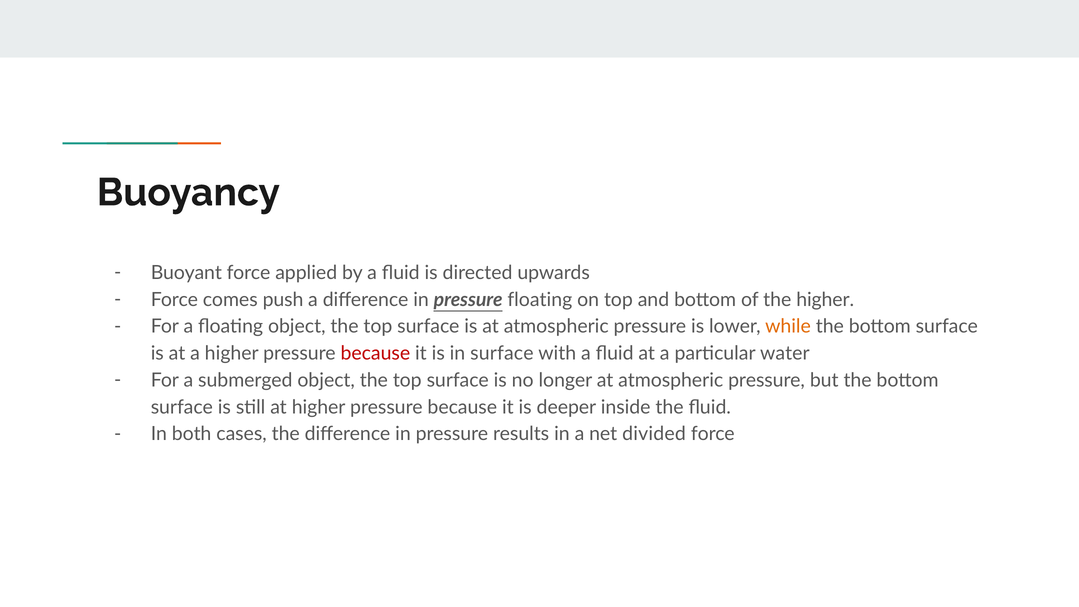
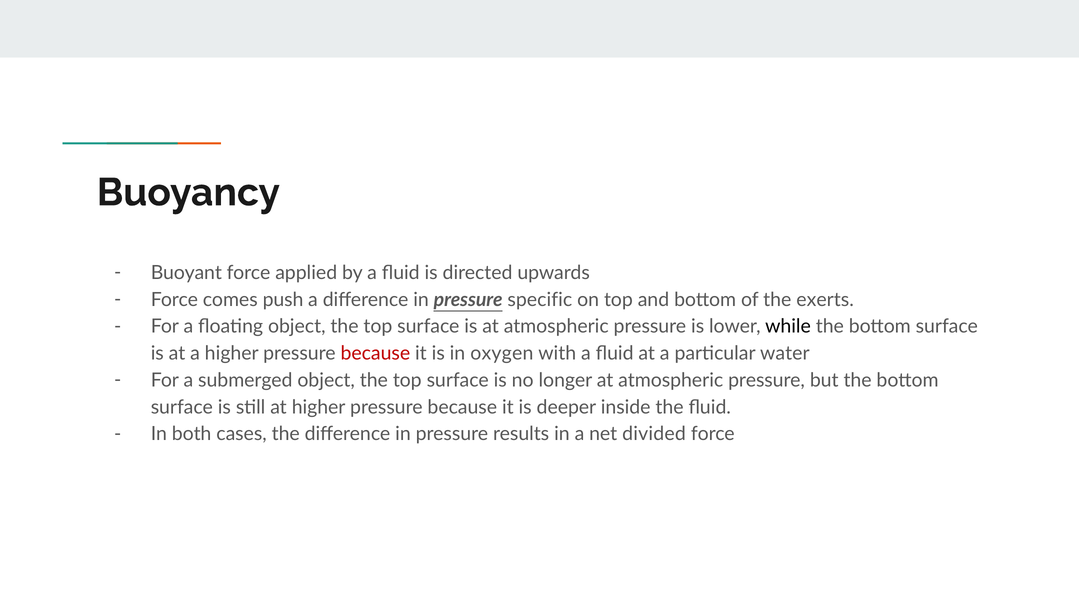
pressure floating: floating -> specific (540, 300)
the higher: higher -> exerts (825, 300)
while colour: orange -> black (788, 326)
in surface: surface -> oxygen (502, 353)
